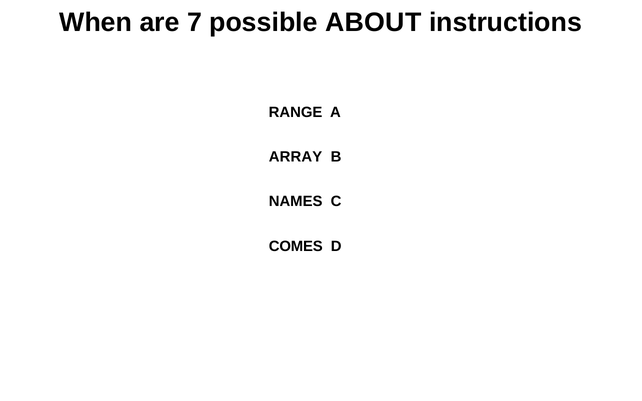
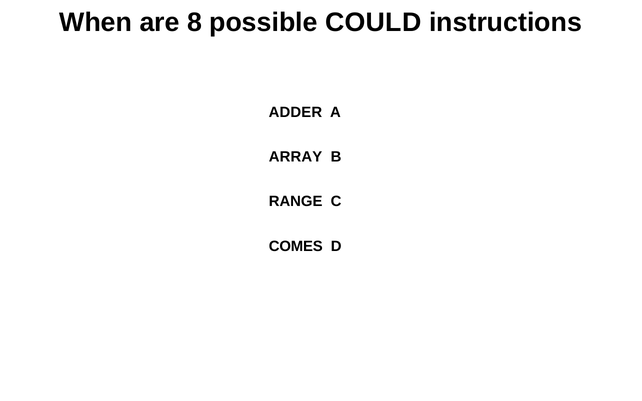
7: 7 -> 8 (195, 22)
ABOUT: ABOUT -> COULD (373, 22)
RANGE: RANGE -> ADDER (295, 113)
NAMES: NAMES -> RANGE (296, 202)
